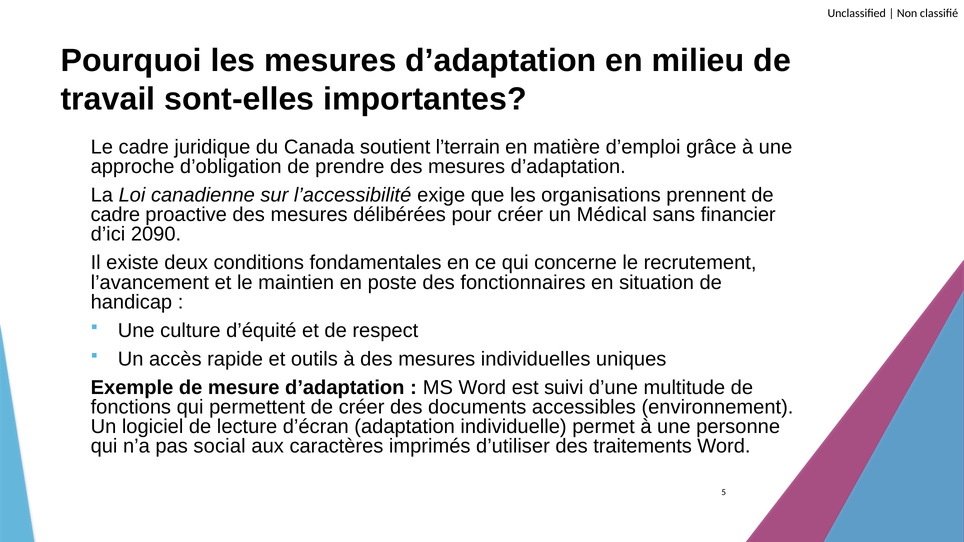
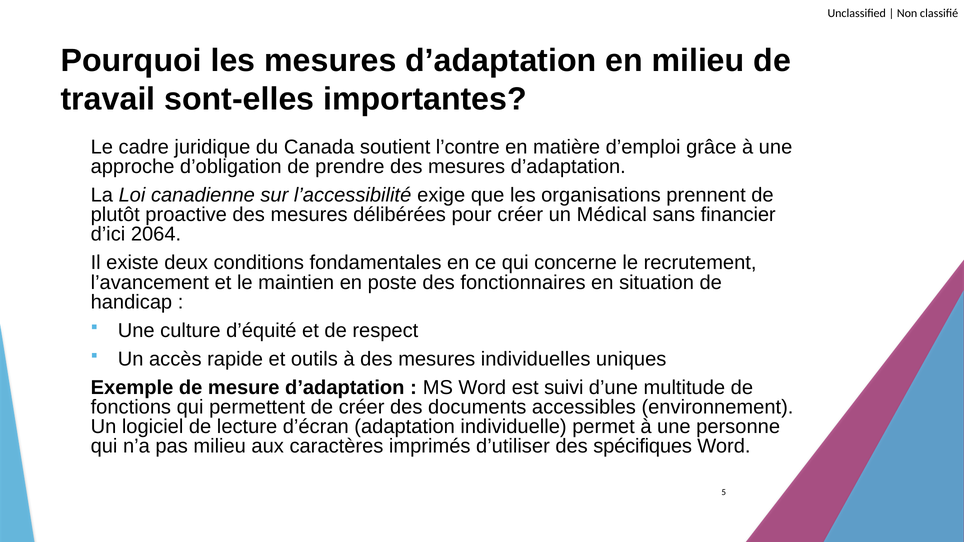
l’terrain: l’terrain -> l’contre (468, 147)
cadre: cadre -> plutôt (115, 215)
2090: 2090 -> 2064 (156, 234)
pas social: social -> milieu (220, 446)
traitements: traitements -> spécifiques (643, 446)
